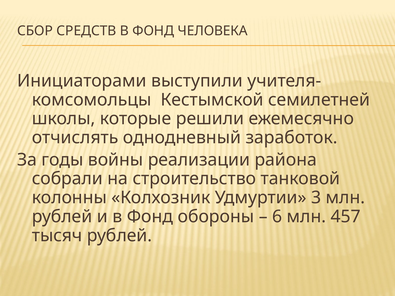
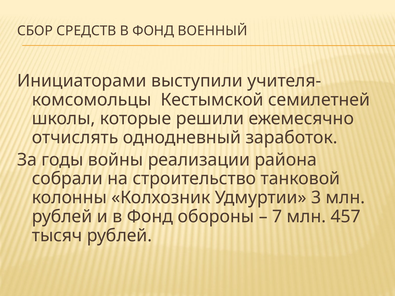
ЧЕЛОВЕКА: ЧЕЛОВЕКА -> ВОЕННЫЙ (213, 31)
6: 6 -> 7 (277, 217)
